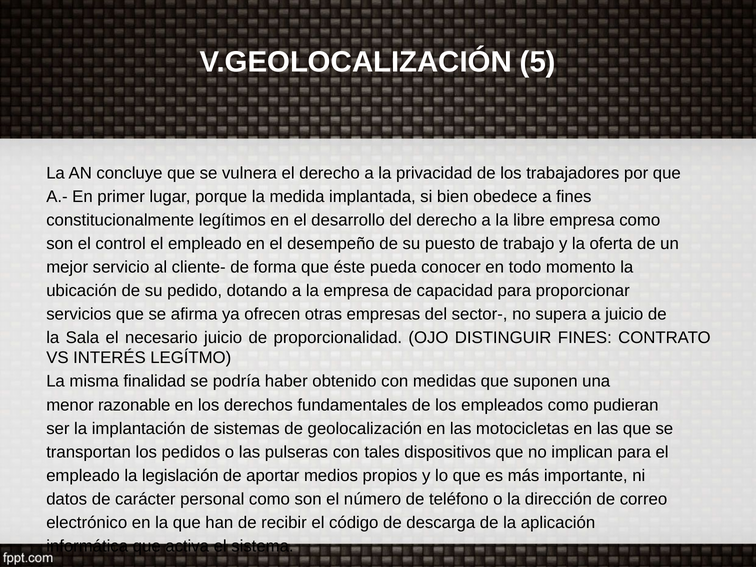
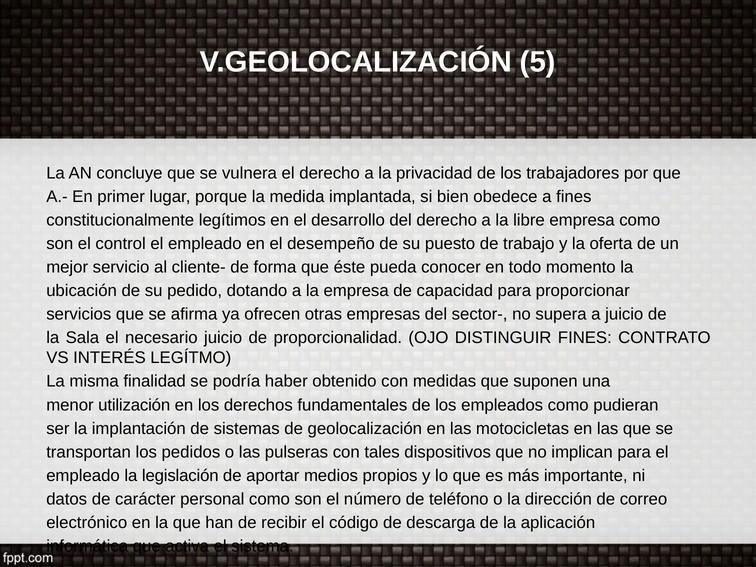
razonable: razonable -> utilización (134, 405)
